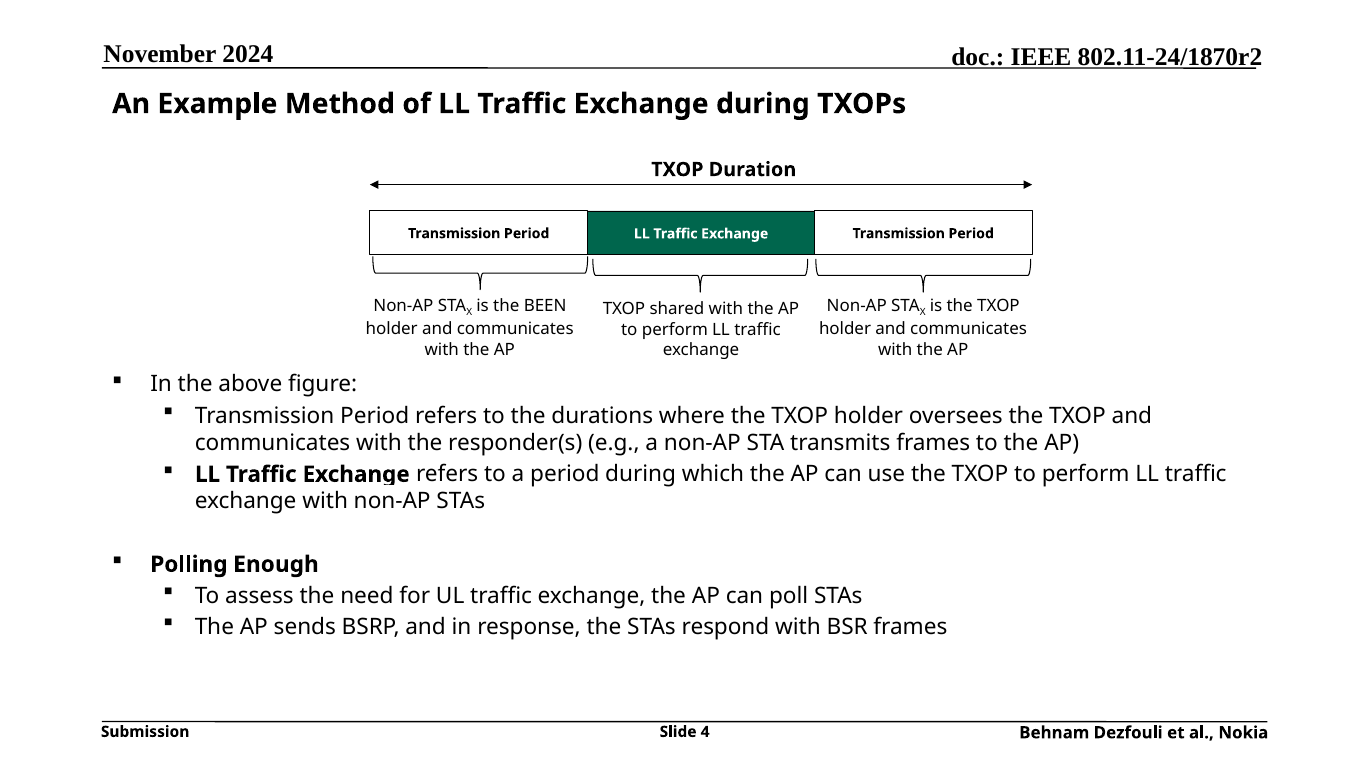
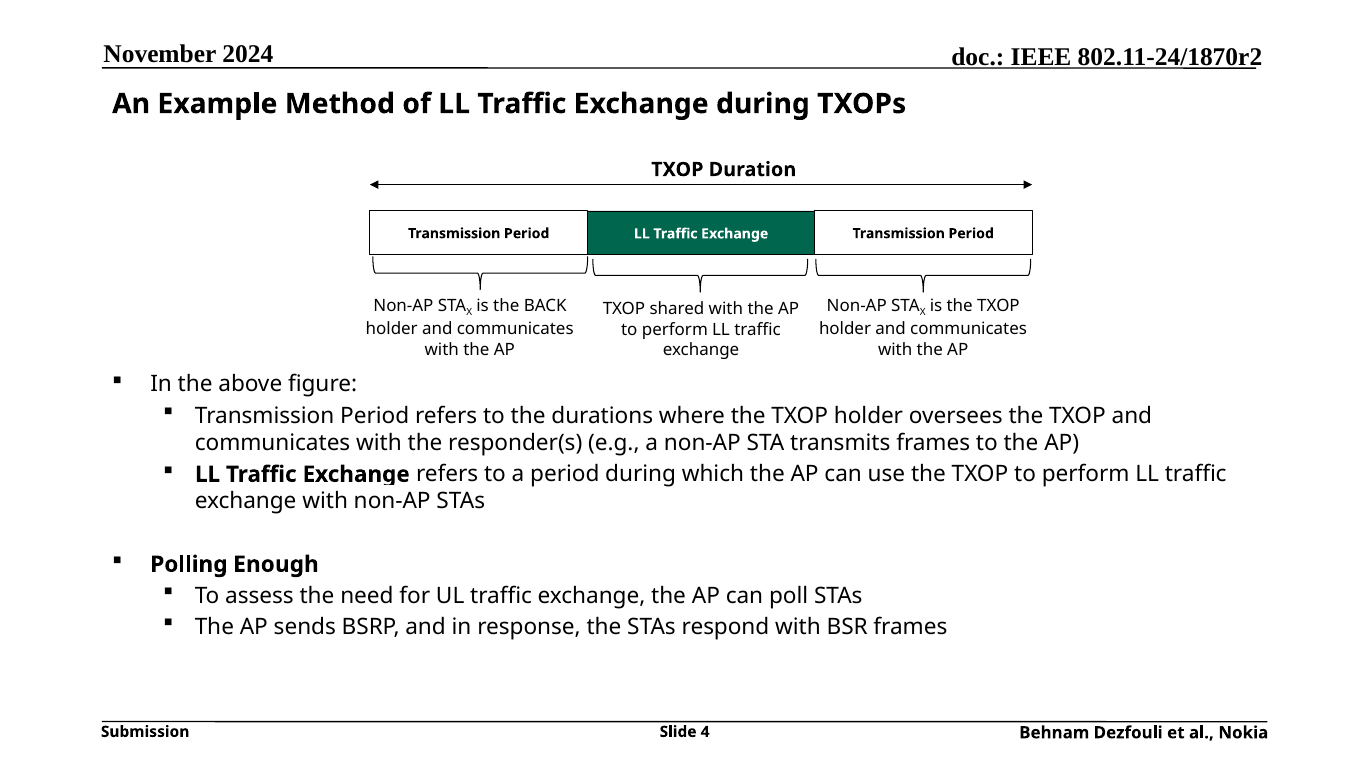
BEEN: BEEN -> BACK (545, 306)
